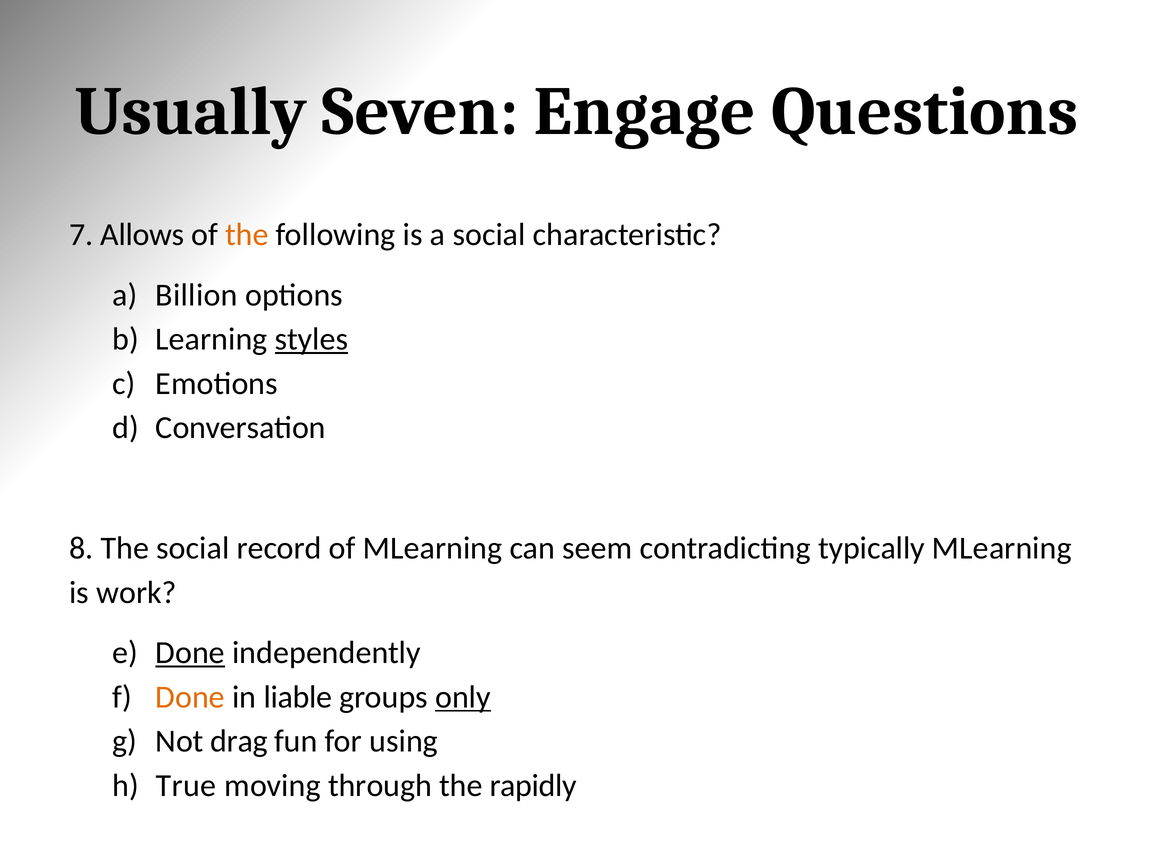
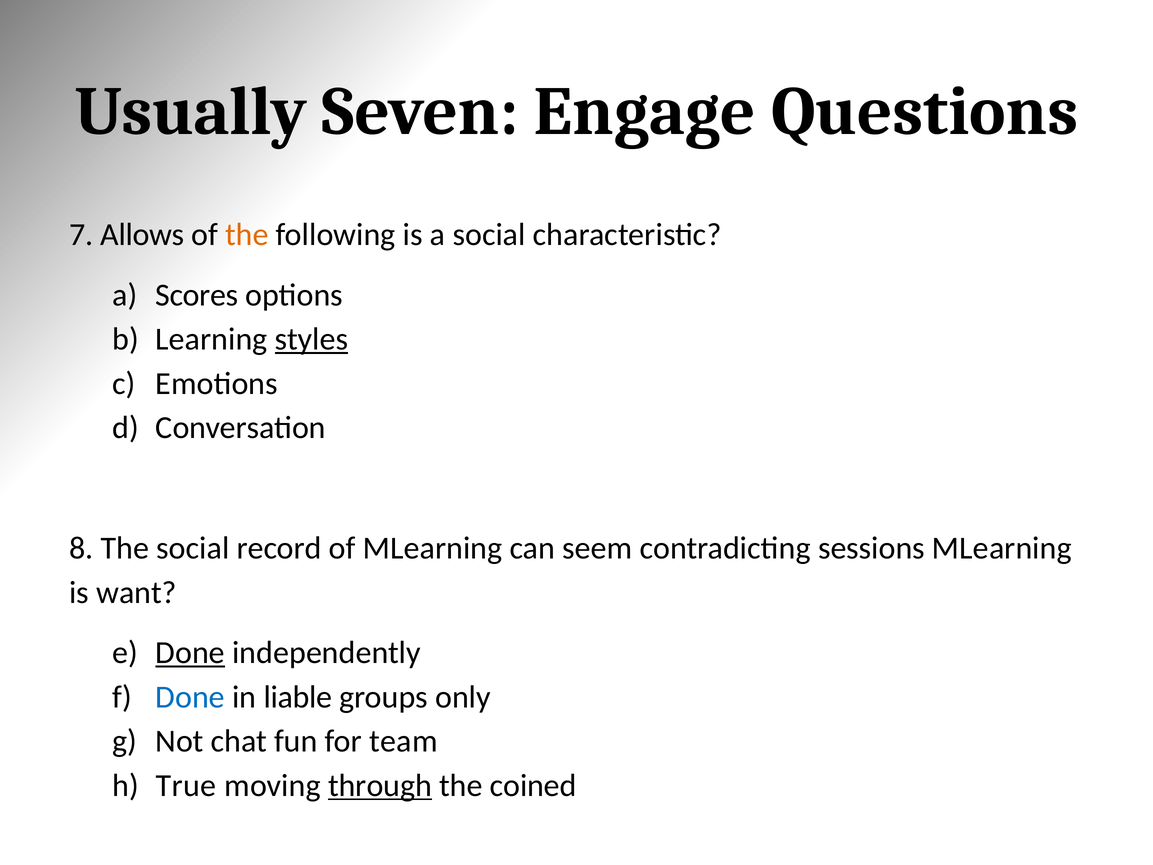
Billion: Billion -> Scores (197, 295)
typically: typically -> sessions (871, 548)
work: work -> want (136, 592)
Done colour: orange -> blue (190, 697)
only underline: present -> none (463, 697)
drag: drag -> chat (239, 741)
using: using -> team (403, 741)
through underline: none -> present (380, 785)
rapidly: rapidly -> coined (533, 785)
